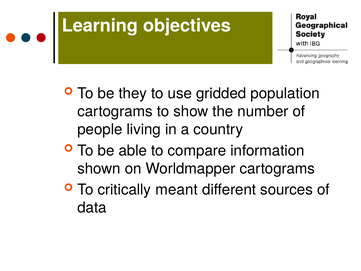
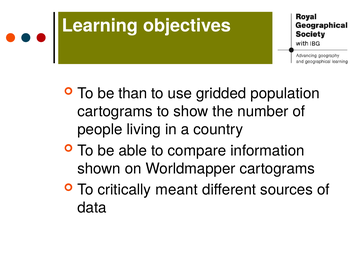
they: they -> than (133, 93)
